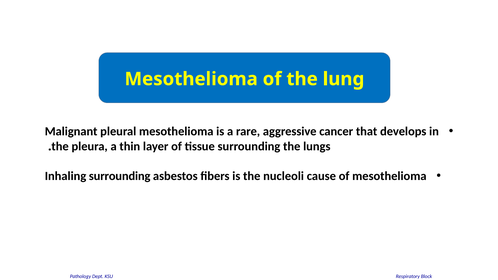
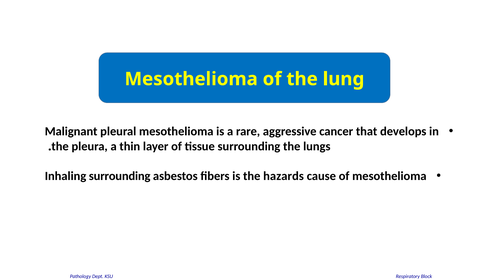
nucleoli: nucleoli -> hazards (284, 176)
